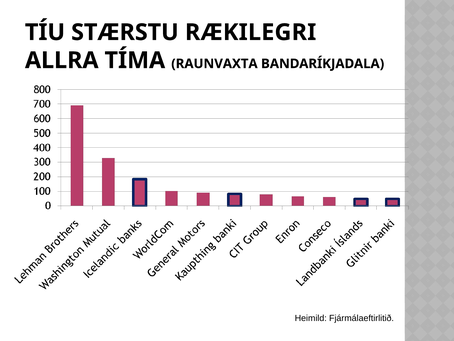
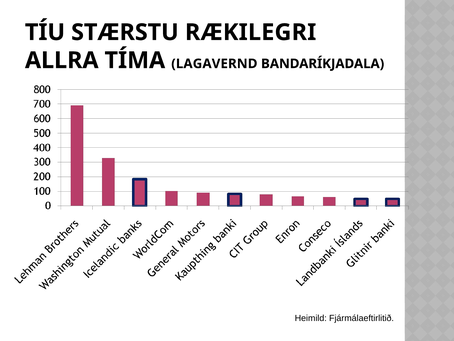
RAUNVAXTA: RAUNVAXTA -> LAGAVERND (214, 64)
